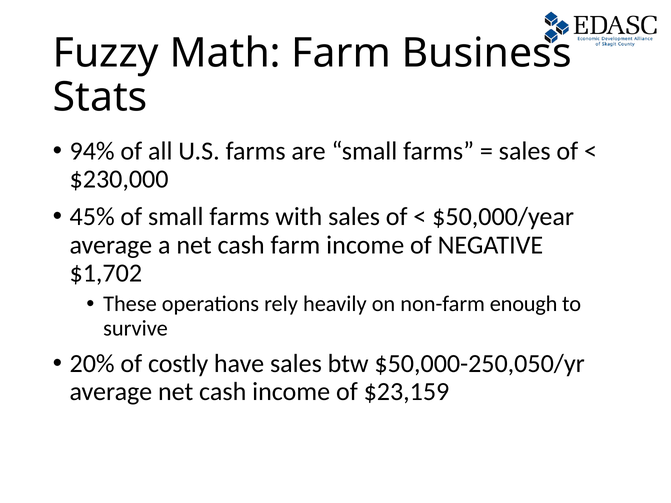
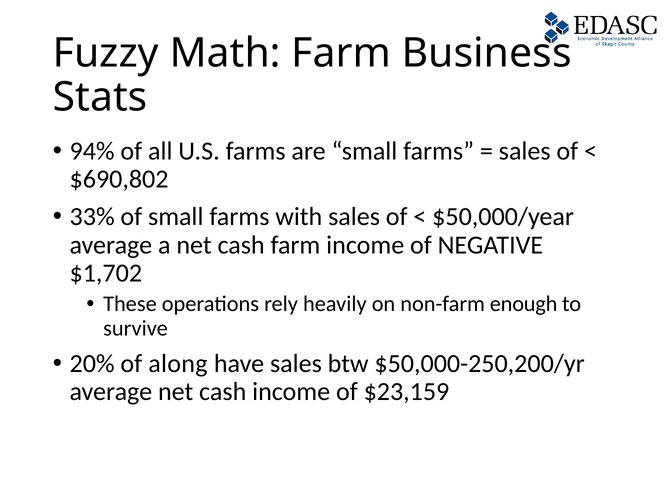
$230,000: $230,000 -> $690,802 (119, 179)
45%: 45% -> 33% (92, 217)
costly: costly -> along (178, 364)
$50,000-250,050/yr: $50,000-250,050/yr -> $50,000-250,200/yr (480, 364)
